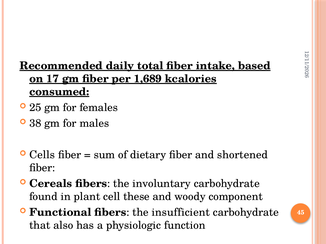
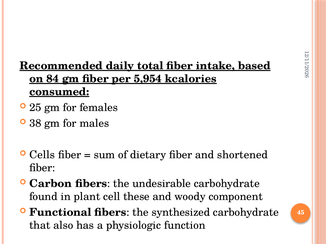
17: 17 -> 84 (53, 79)
1,689: 1,689 -> 5,954 (148, 79)
Cereals: Cereals -> Carbon (51, 184)
involuntary: involuntary -> undesirable (162, 184)
insufficient: insufficient -> synthesized (181, 213)
